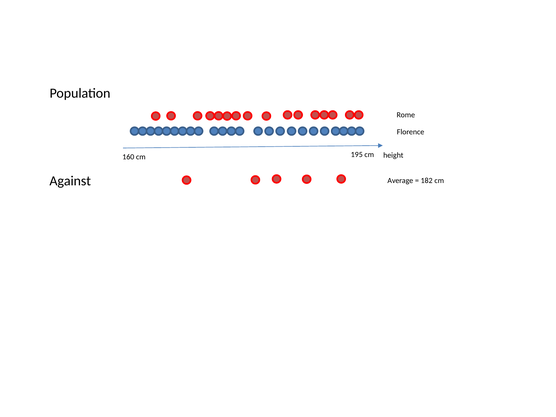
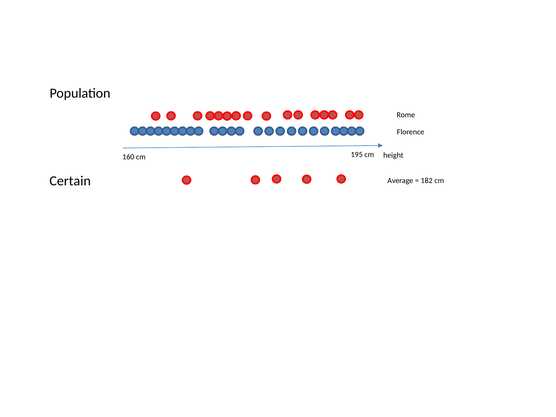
Against: Against -> Certain (70, 181)
